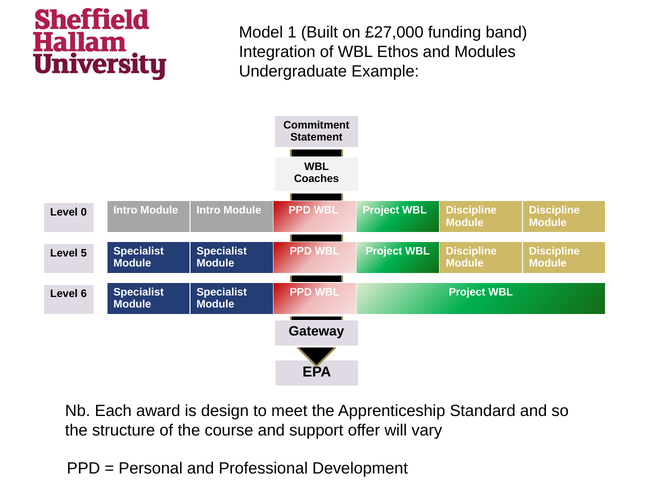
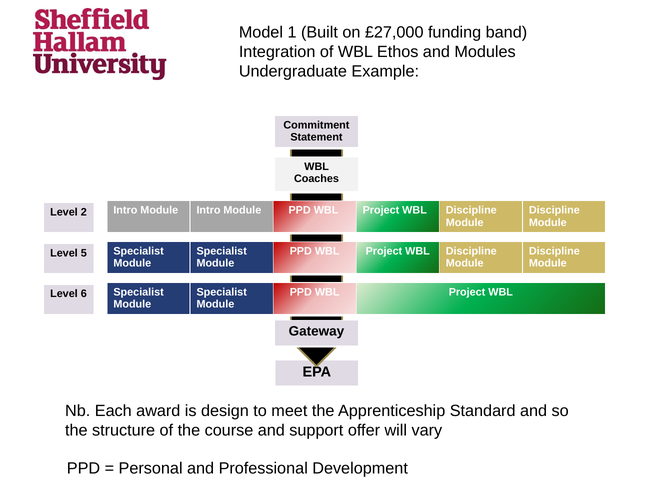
0: 0 -> 2 (84, 212)
